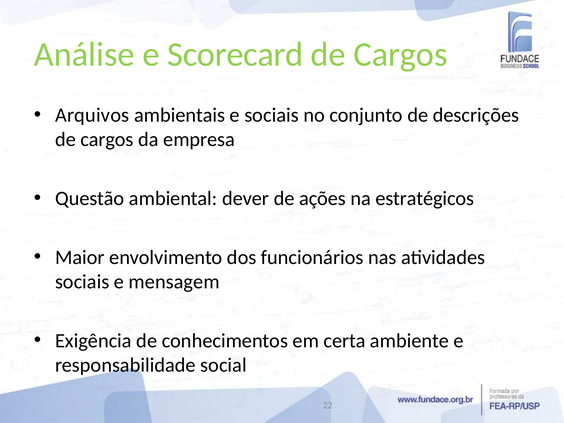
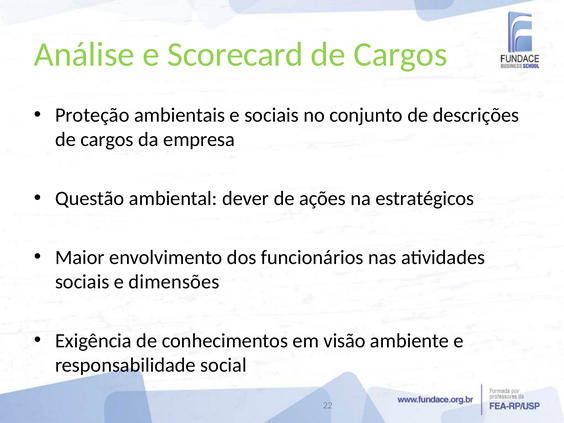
Arquivos: Arquivos -> Proteção (92, 115)
mensagem: mensagem -> dimensões (174, 282)
certa: certa -> visão (345, 341)
